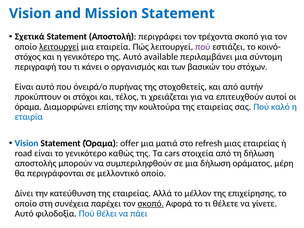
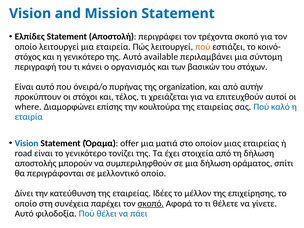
Σχετικά: Σχετικά -> Ελπίδες (30, 37)
λειτουργεί underline: present -> none (59, 47)
πού colour: purple -> orange (203, 47)
στοχοθετείς: στοχοθετείς -> organization (183, 87)
όραμα: όραμα -> where (28, 107)
refresh: refresh -> οποίον (209, 143)
καθώς: καθώς -> τονίζει (121, 153)
cars: cars -> έχει (172, 153)
μέρη: μέρη -> σπίτι (284, 163)
Αλλά: Αλλά -> Ιδέες (162, 193)
